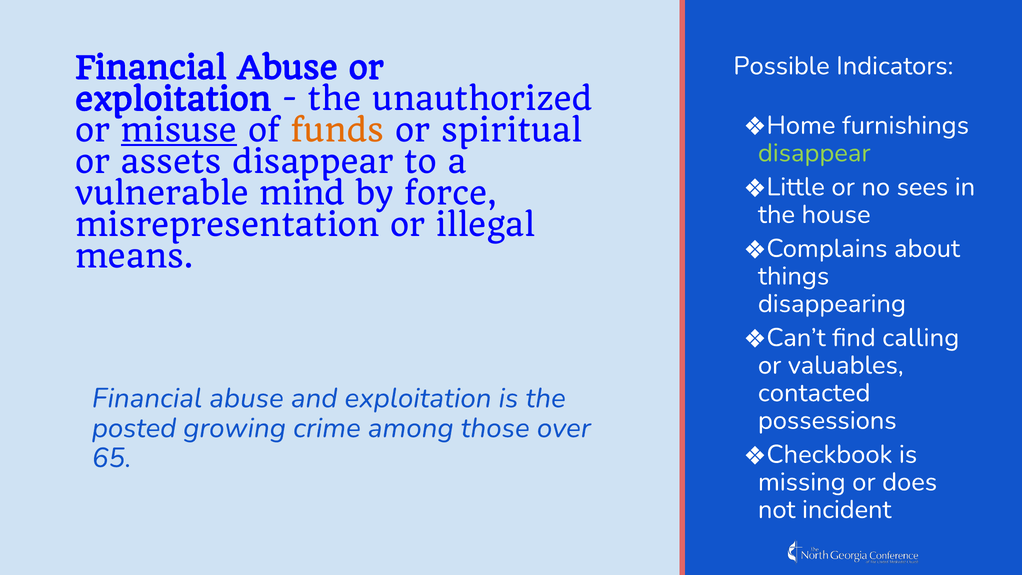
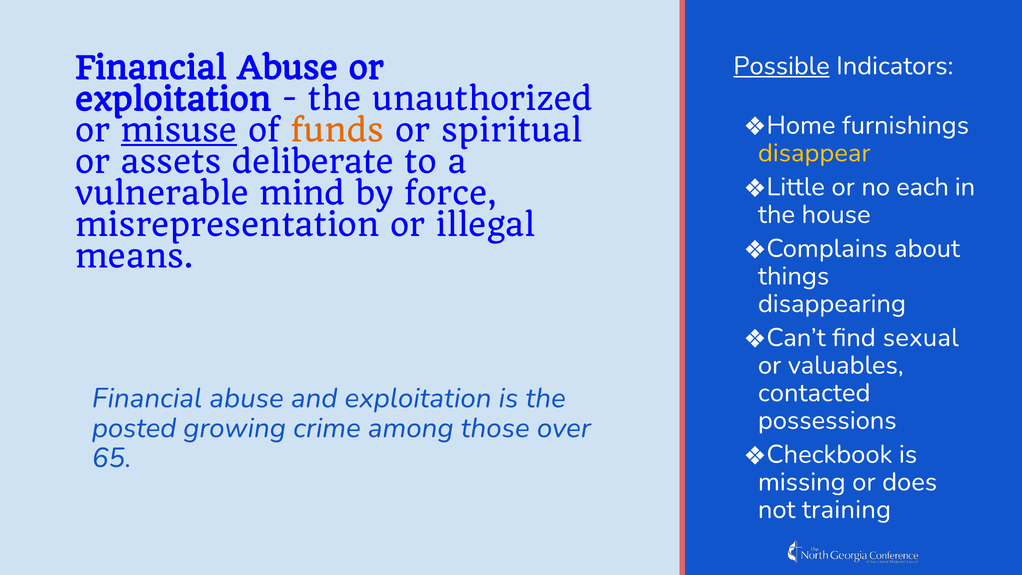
Possible underline: none -> present (782, 66)
disappear colour: light green -> yellow (814, 153)
assets disappear: disappear -> deliberate (313, 163)
sees: sees -> each (923, 187)
calling: calling -> sexual (921, 338)
incident: incident -> training (847, 509)
